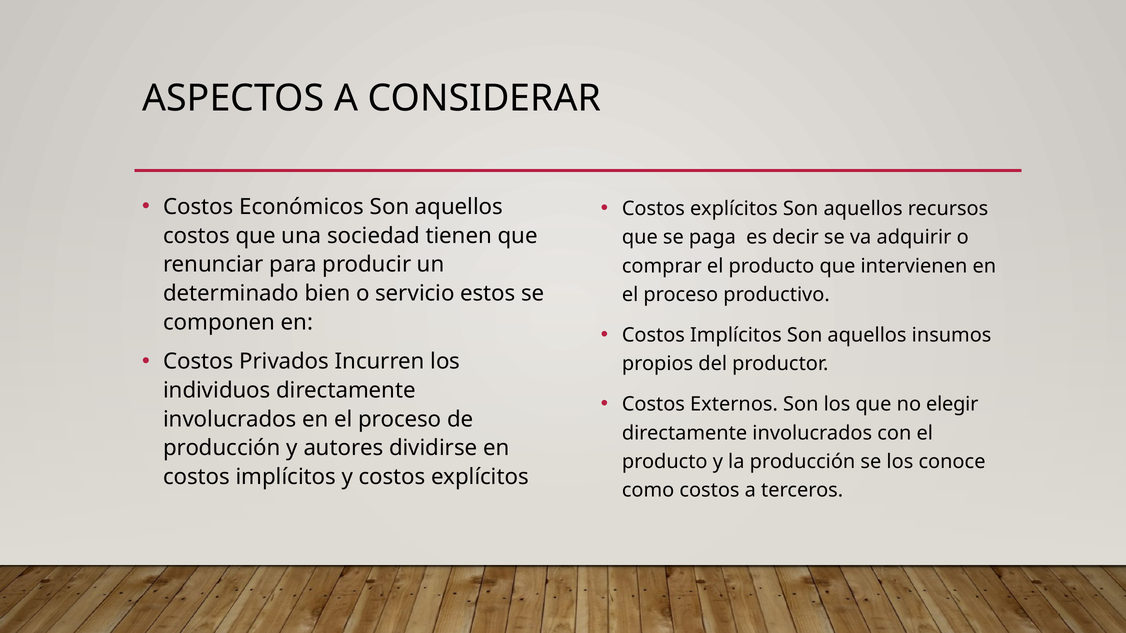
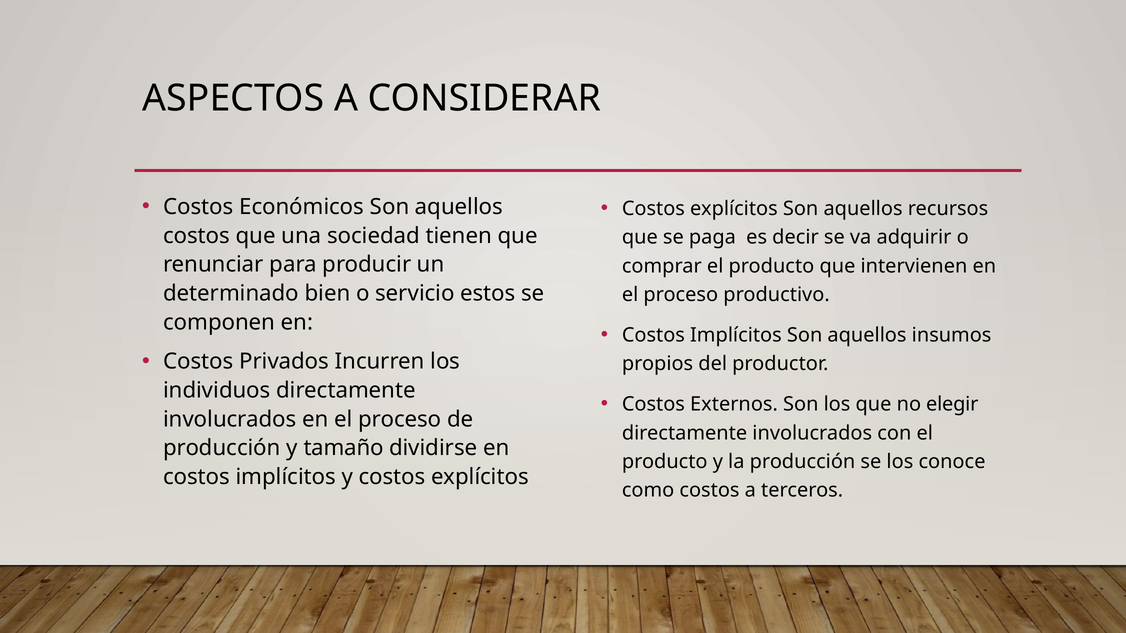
autores: autores -> tamaño (344, 448)
